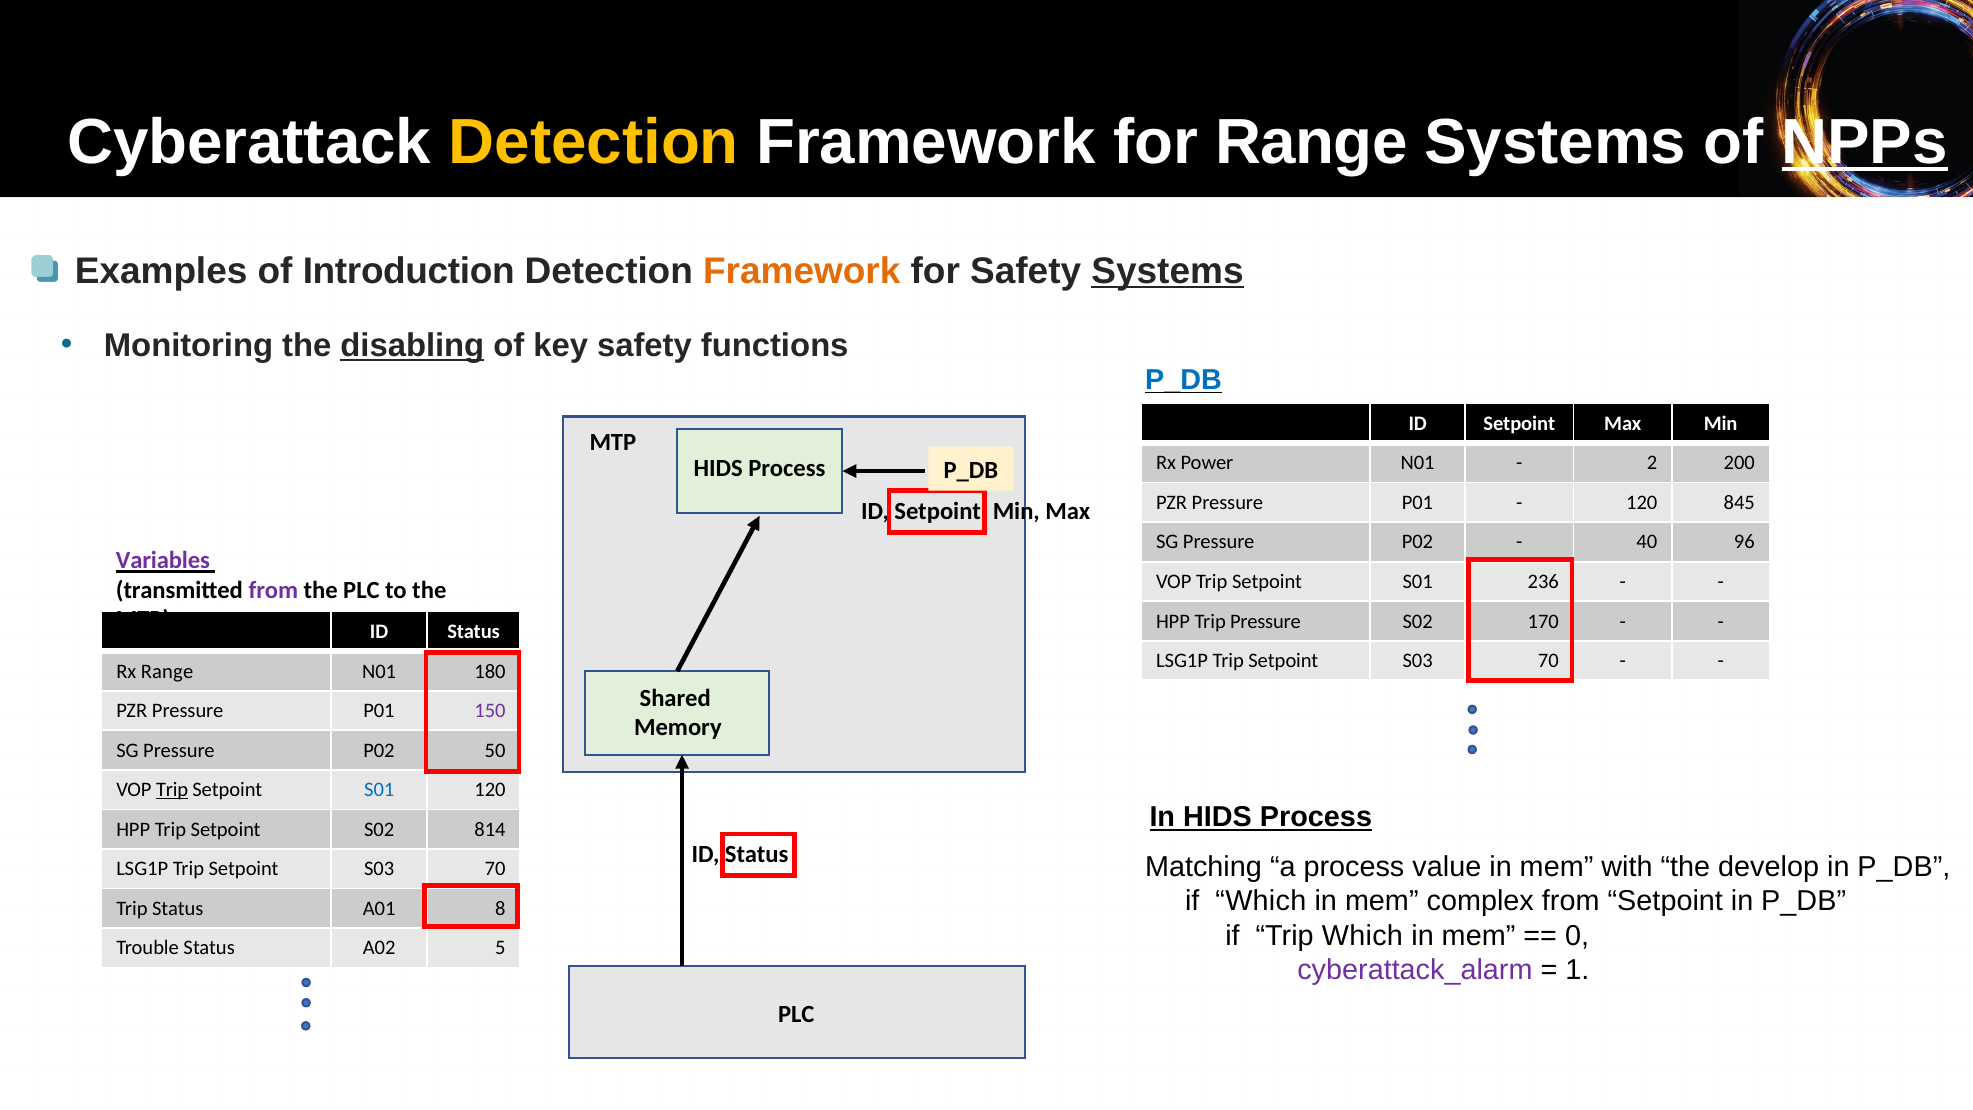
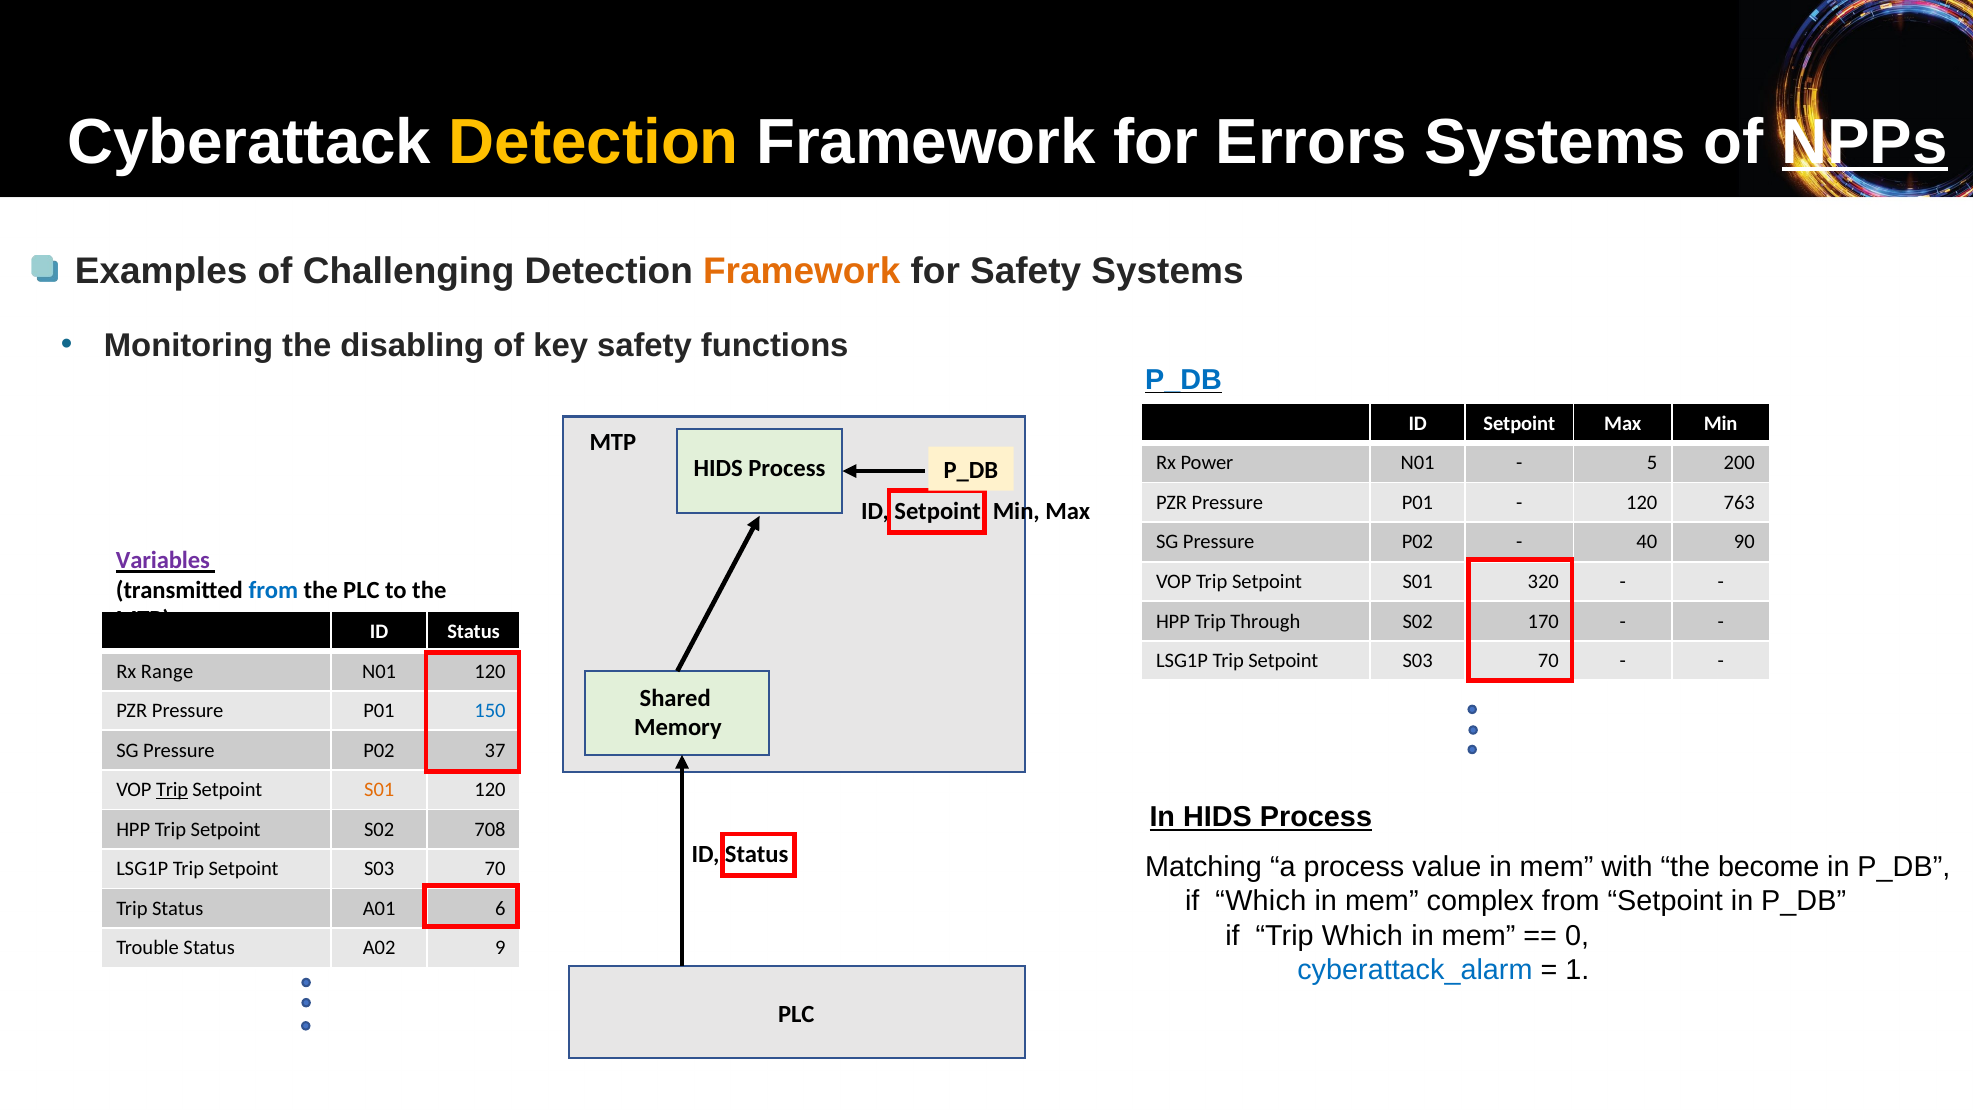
for Range: Range -> Errors (1311, 142)
Introduction: Introduction -> Challenging (409, 271)
Systems underline: present -> none (1167, 271)
disabling underline: present -> none (412, 346)
2: 2 -> 5 (1652, 463)
845: 845 -> 763 (1739, 502)
96: 96 -> 90 (1744, 542)
236: 236 -> 320 (1543, 582)
from colour: purple -> blue (273, 590)
Trip Pressure: Pressure -> Through (1265, 621)
N01 180: 180 -> 120 (490, 671)
150 colour: purple -> blue (490, 711)
50: 50 -> 37 (495, 750)
S01 colour: blue -> orange (379, 790)
814: 814 -> 708 (490, 829)
develop: develop -> become (1769, 867)
8: 8 -> 6 (500, 908)
5: 5 -> 9 (500, 948)
cyberattack_alarm colour: purple -> blue (1415, 970)
